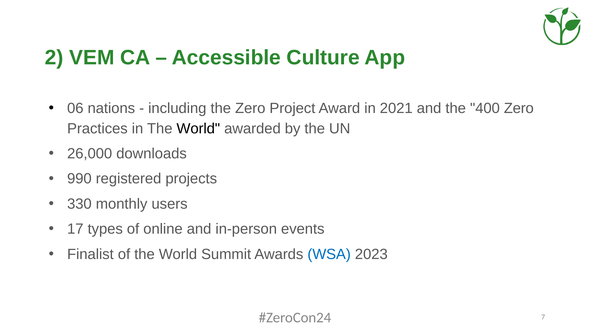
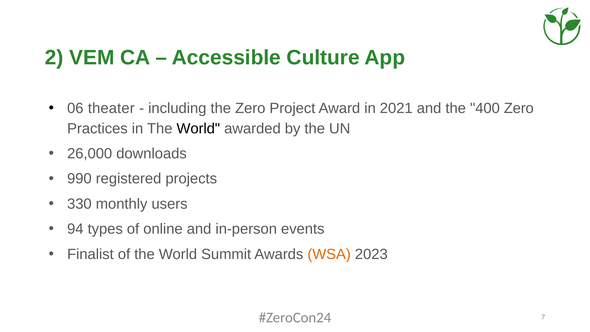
nations: nations -> theater (111, 108)
17: 17 -> 94 (75, 229)
WSA colour: blue -> orange (329, 254)
